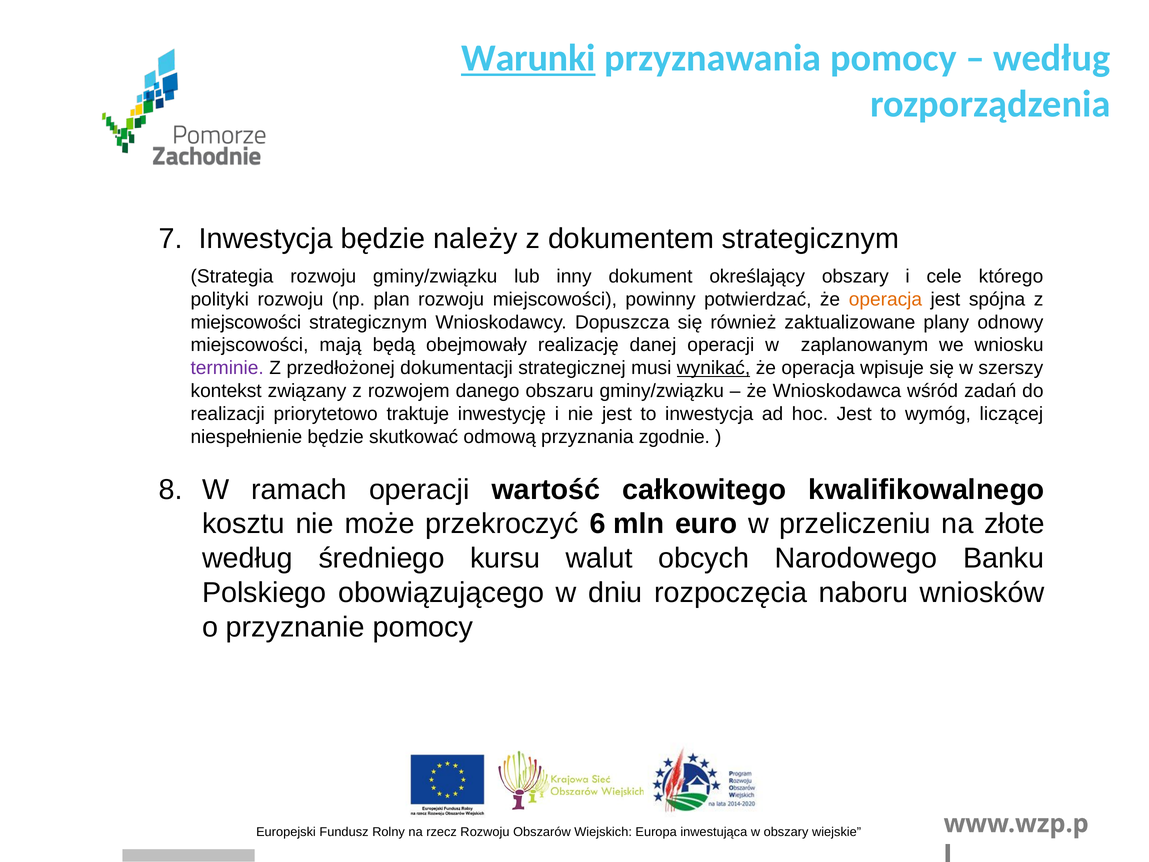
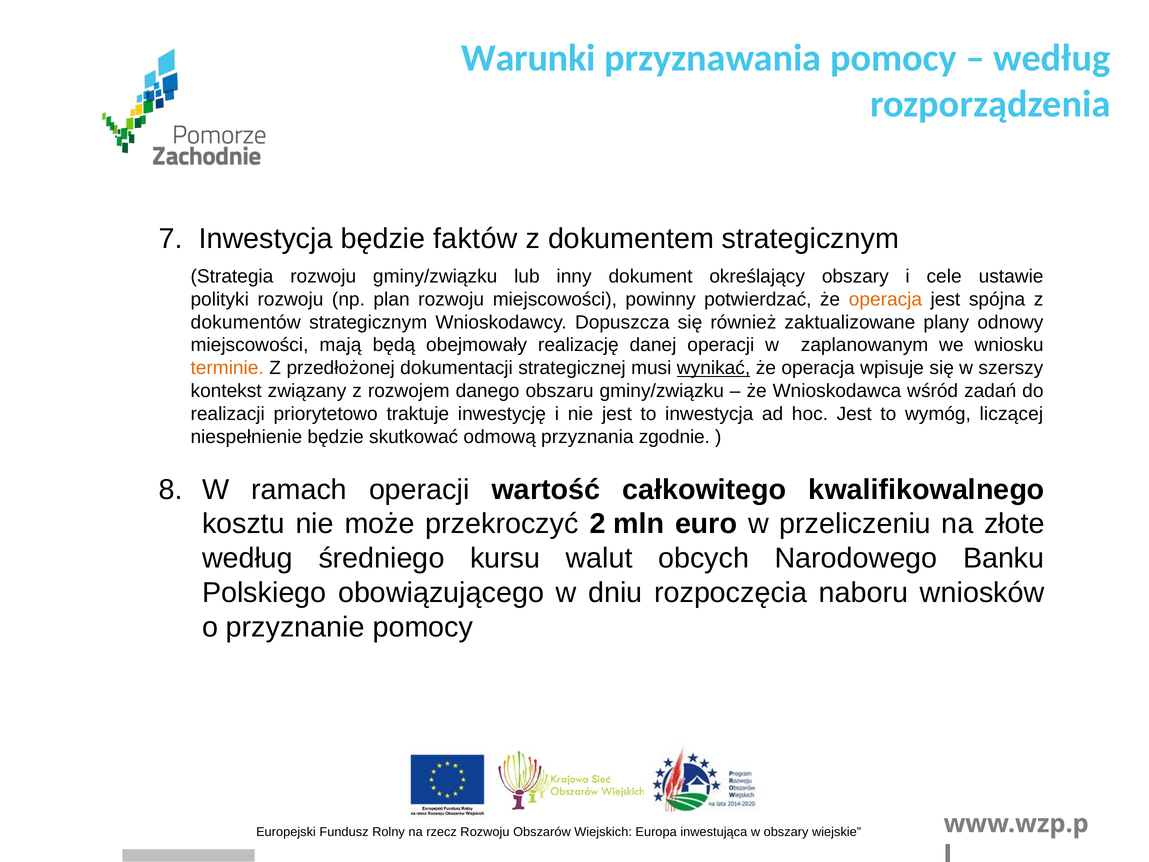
Warunki underline: present -> none (528, 58)
należy: należy -> faktów (475, 239)
którego: którego -> ustawie (1011, 276)
miejscowości: miejscowości -> dokumentów (246, 322)
terminie colour: purple -> orange (227, 368)
6: 6 -> 2 (598, 524)
